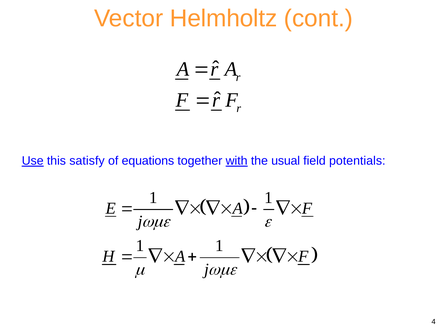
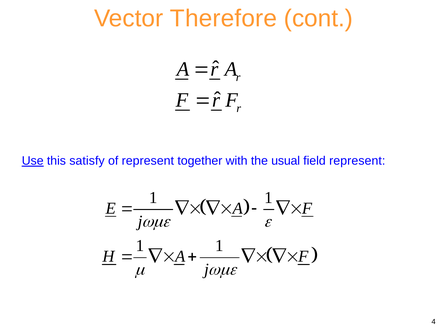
Helmholtz: Helmholtz -> Therefore (224, 19)
of equations: equations -> represent (148, 161)
with underline: present -> none (237, 161)
field potentials: potentials -> represent (357, 161)
